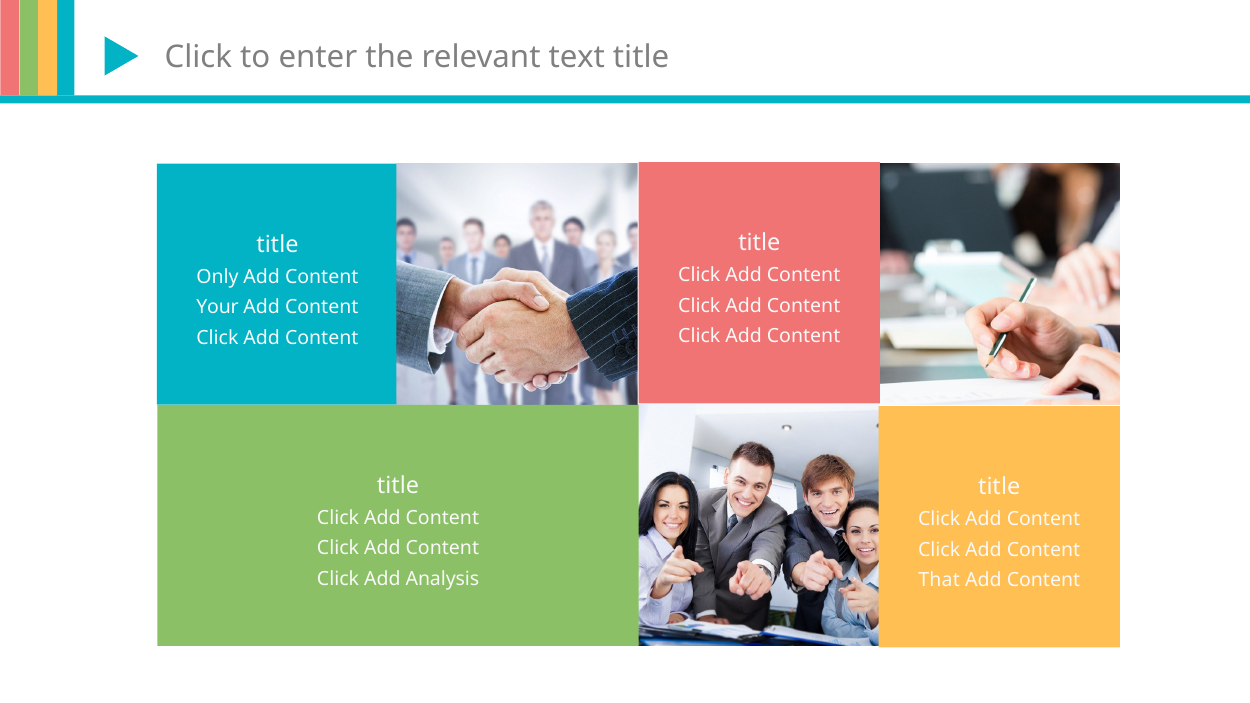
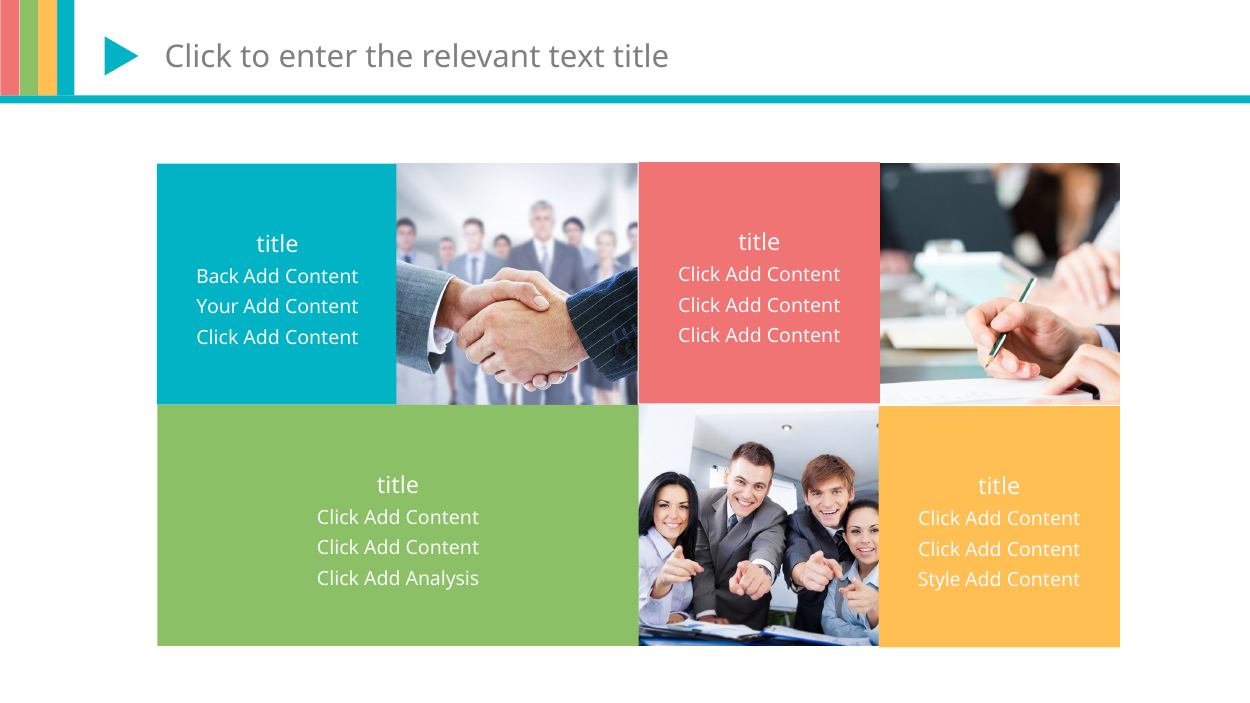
Only: Only -> Back (218, 277)
That: That -> Style (939, 581)
